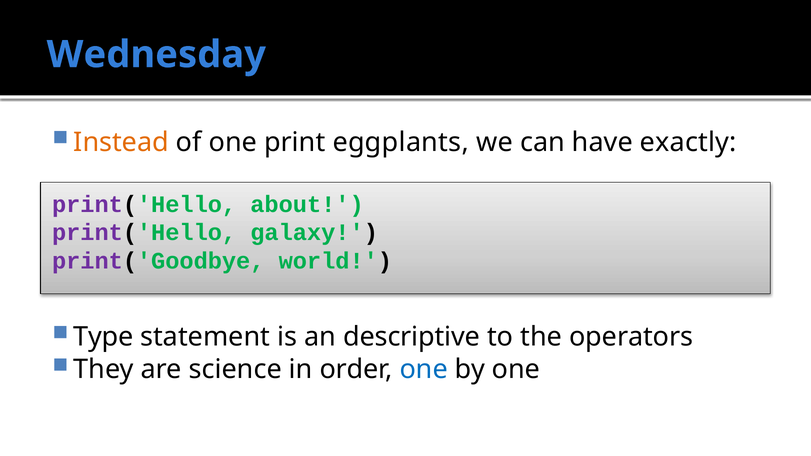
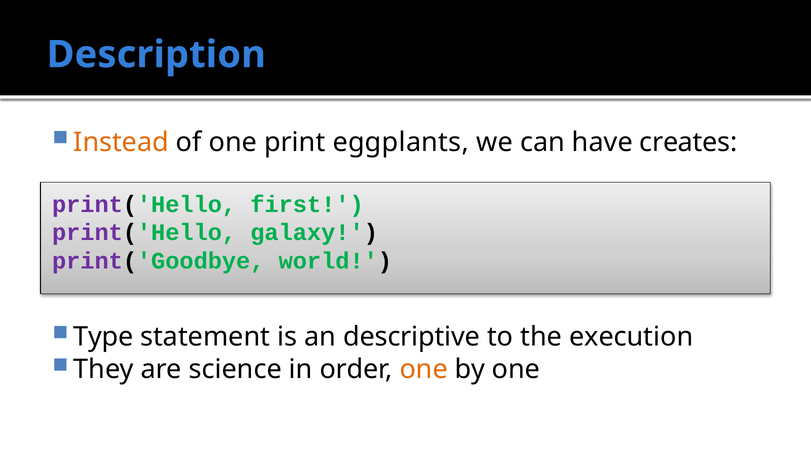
Wednesday: Wednesday -> Description (156, 55)
exactly: exactly -> creates (688, 142)
about: about -> first (307, 204)
operators: operators -> execution (631, 337)
one colour: blue -> orange (424, 369)
